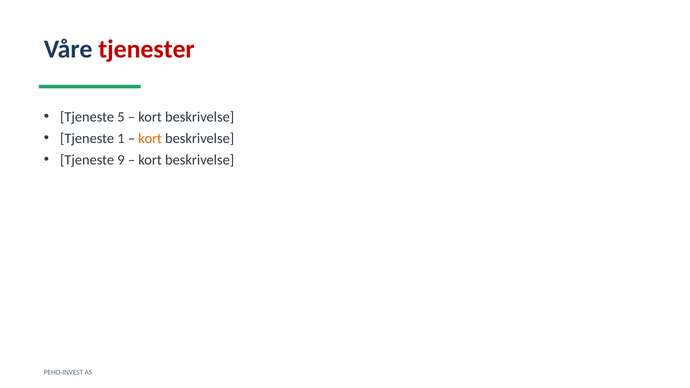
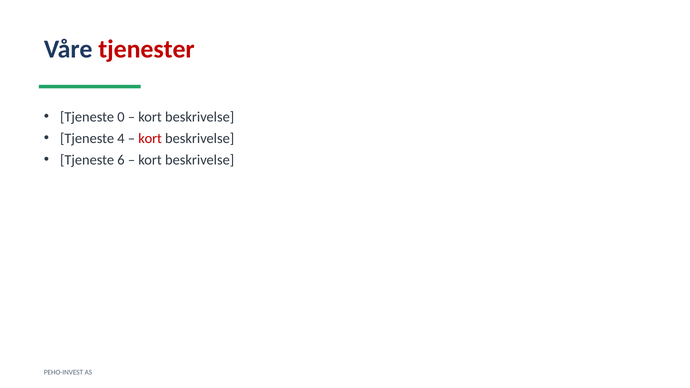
5: 5 -> 0 (121, 117)
1: 1 -> 4 (121, 138)
kort colour: orange -> red (150, 138)
9: 9 -> 6 (121, 160)
